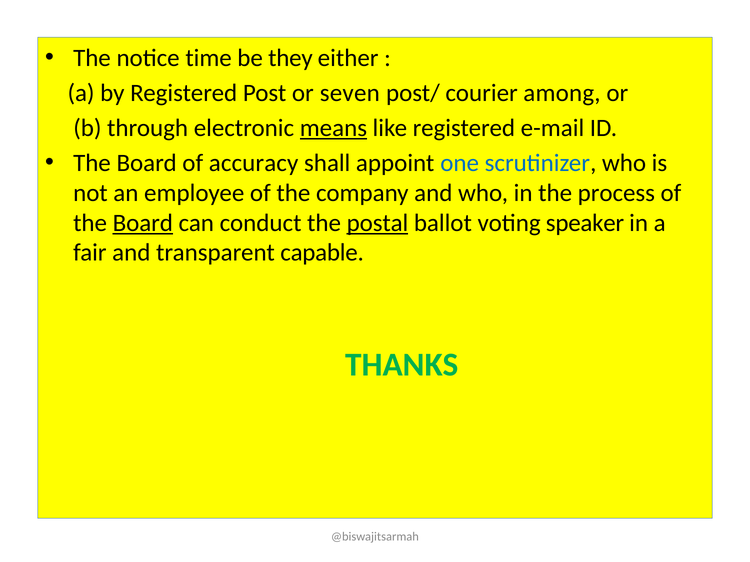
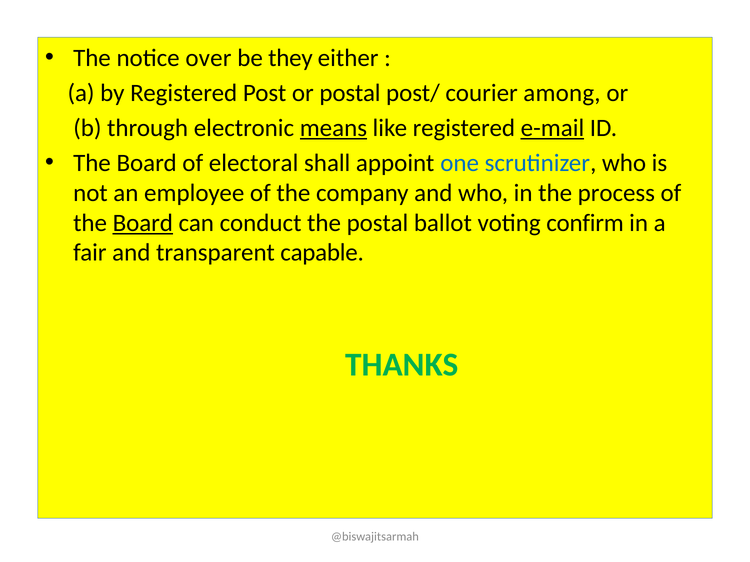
time: time -> over (208, 58)
or seven: seven -> postal (350, 93)
e-mail underline: none -> present (552, 128)
accuracy: accuracy -> electoral (254, 163)
postal underline: present -> none (378, 223)
speaker: speaker -> confirm (585, 223)
